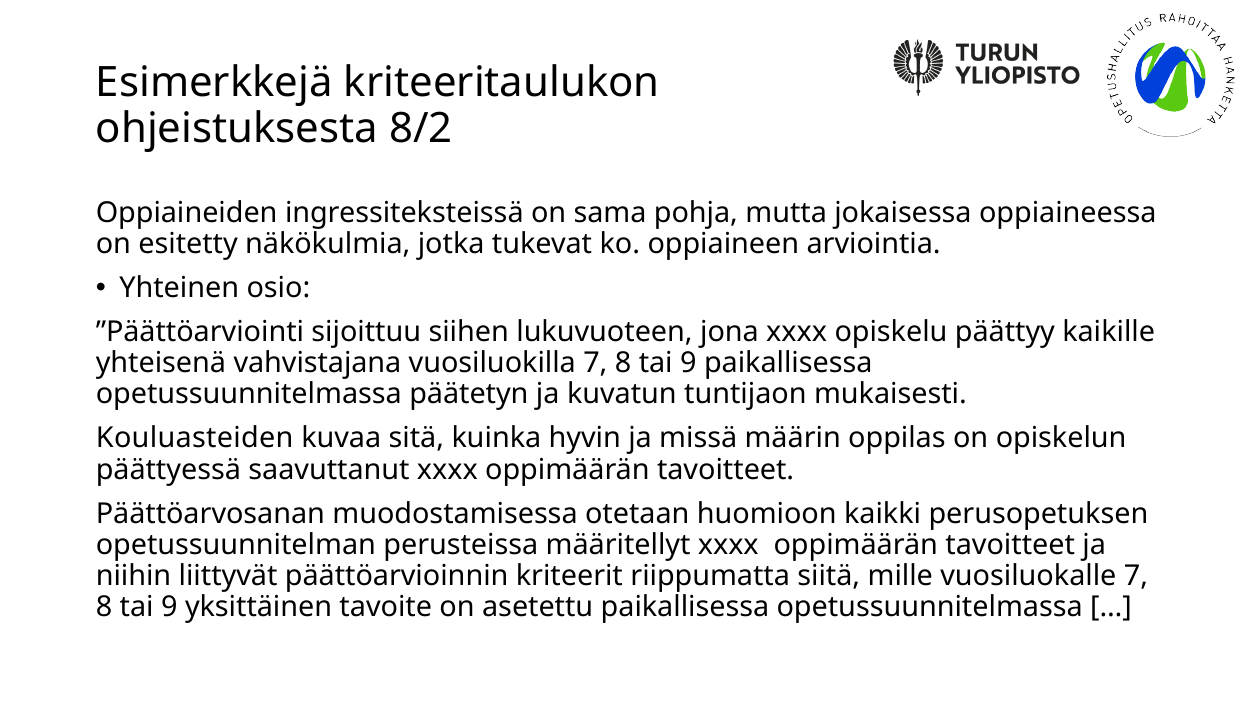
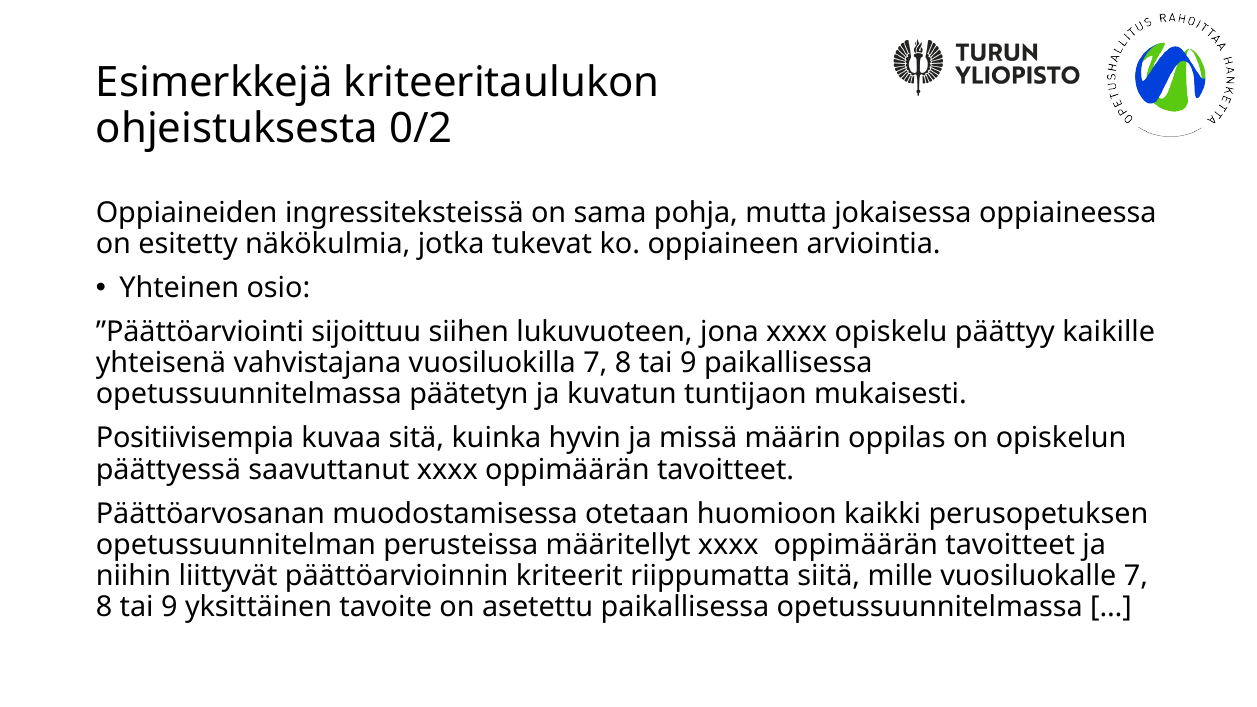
8/2: 8/2 -> 0/2 (421, 128)
Kouluasteiden: Kouluasteiden -> Positiivisempia (195, 438)
